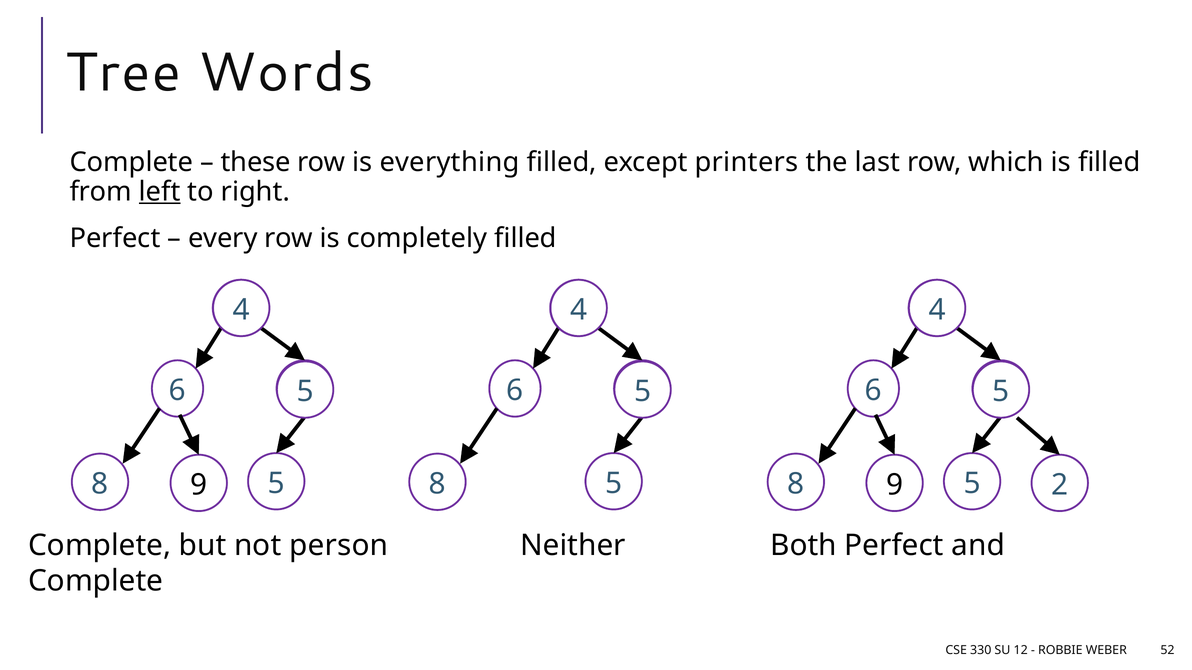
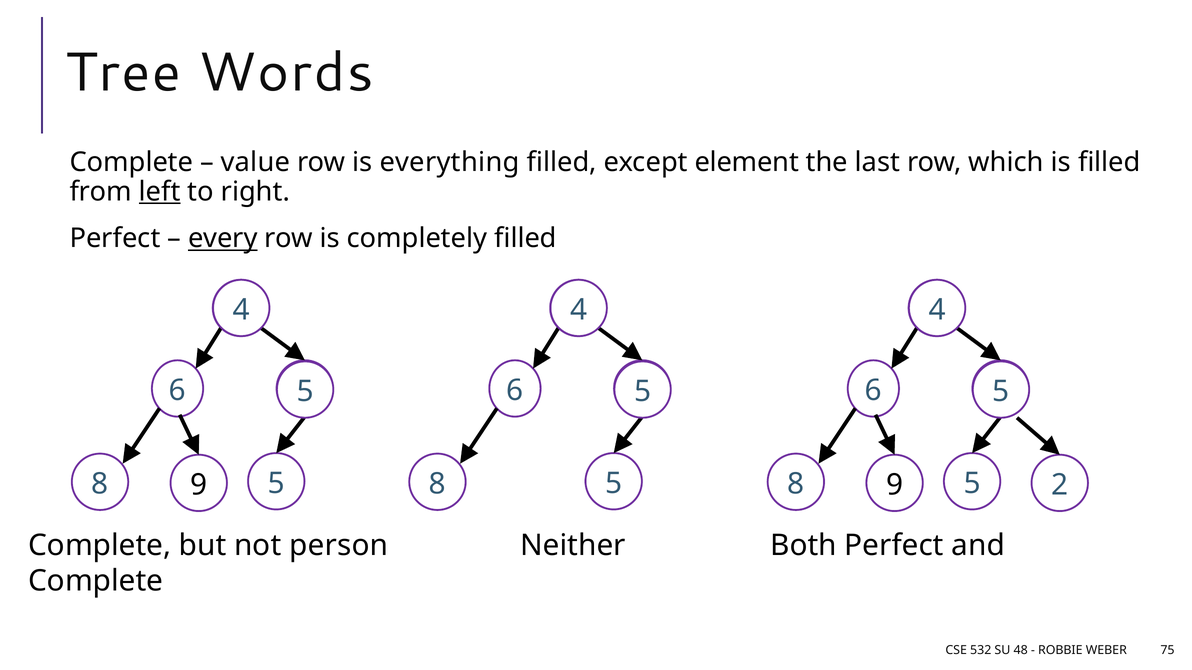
these: these -> value (255, 162)
printers: printers -> element (747, 162)
every underline: none -> present (223, 239)
330: 330 -> 532 (981, 651)
12: 12 -> 48 (1021, 651)
52: 52 -> 75 (1167, 651)
